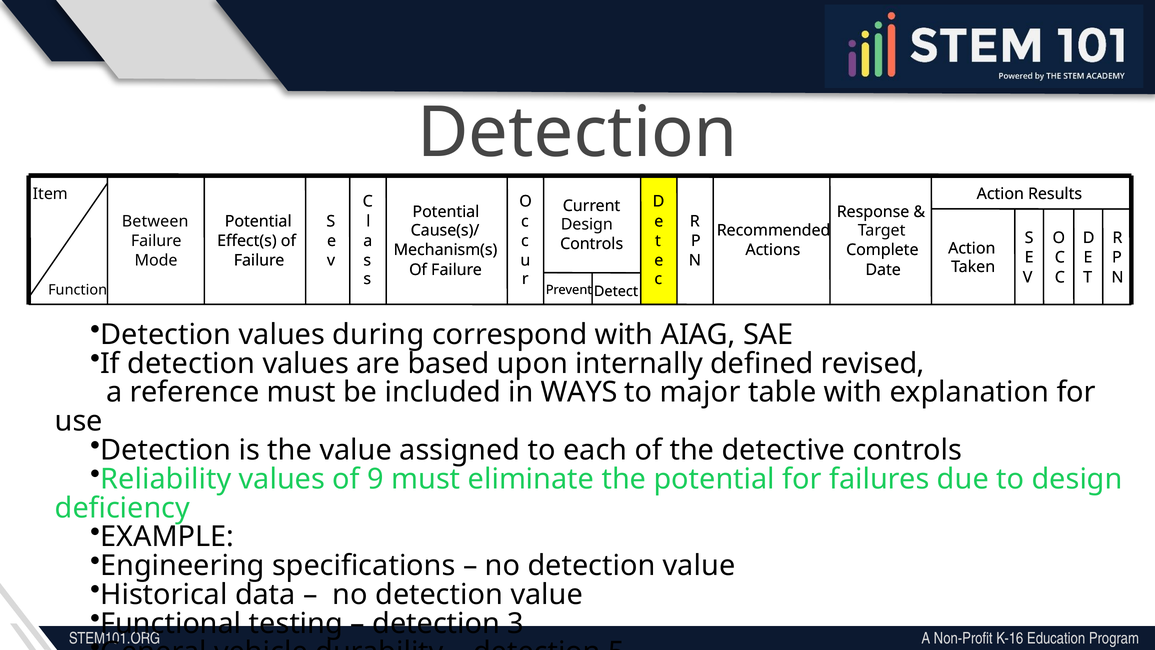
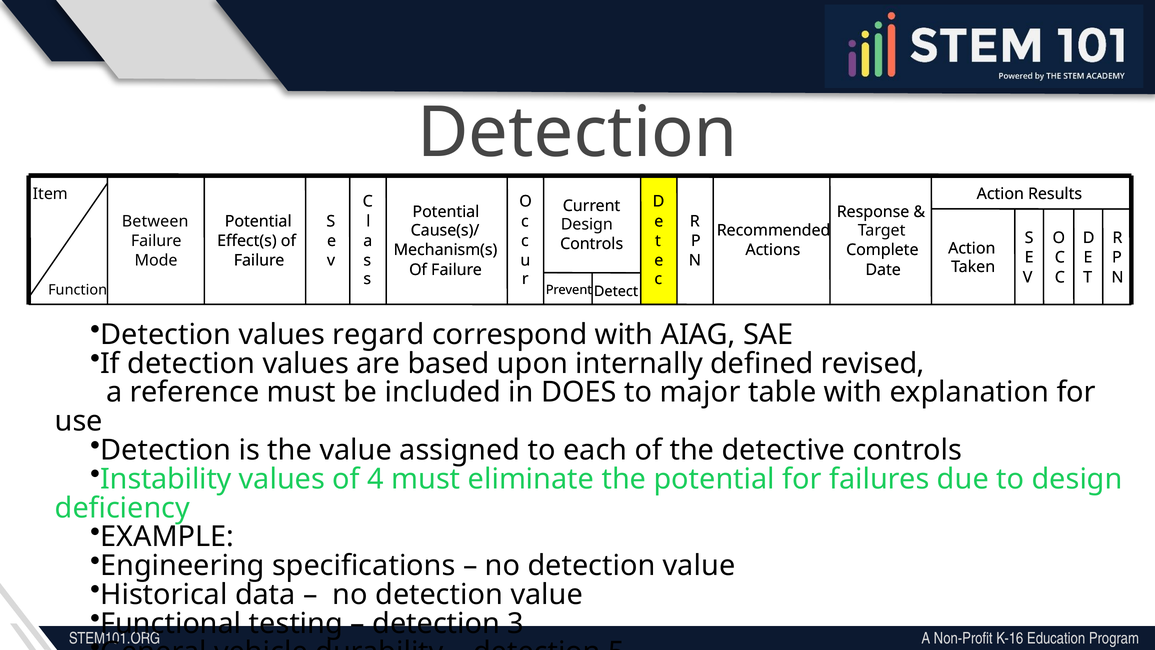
during: during -> regard (379, 335)
WAYS: WAYS -> DOES (579, 392)
Reliability: Reliability -> Instability (166, 479)
9: 9 -> 4 (376, 479)
